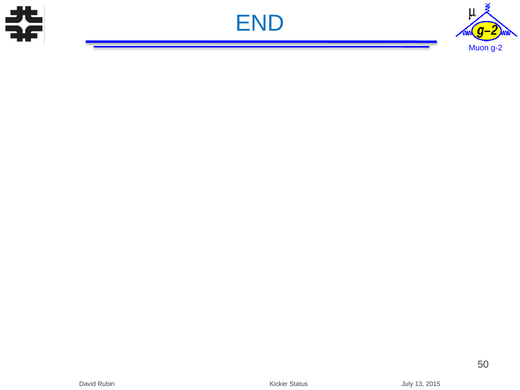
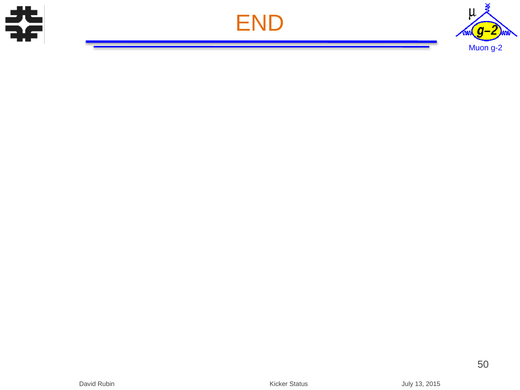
END colour: blue -> orange (260, 23)
